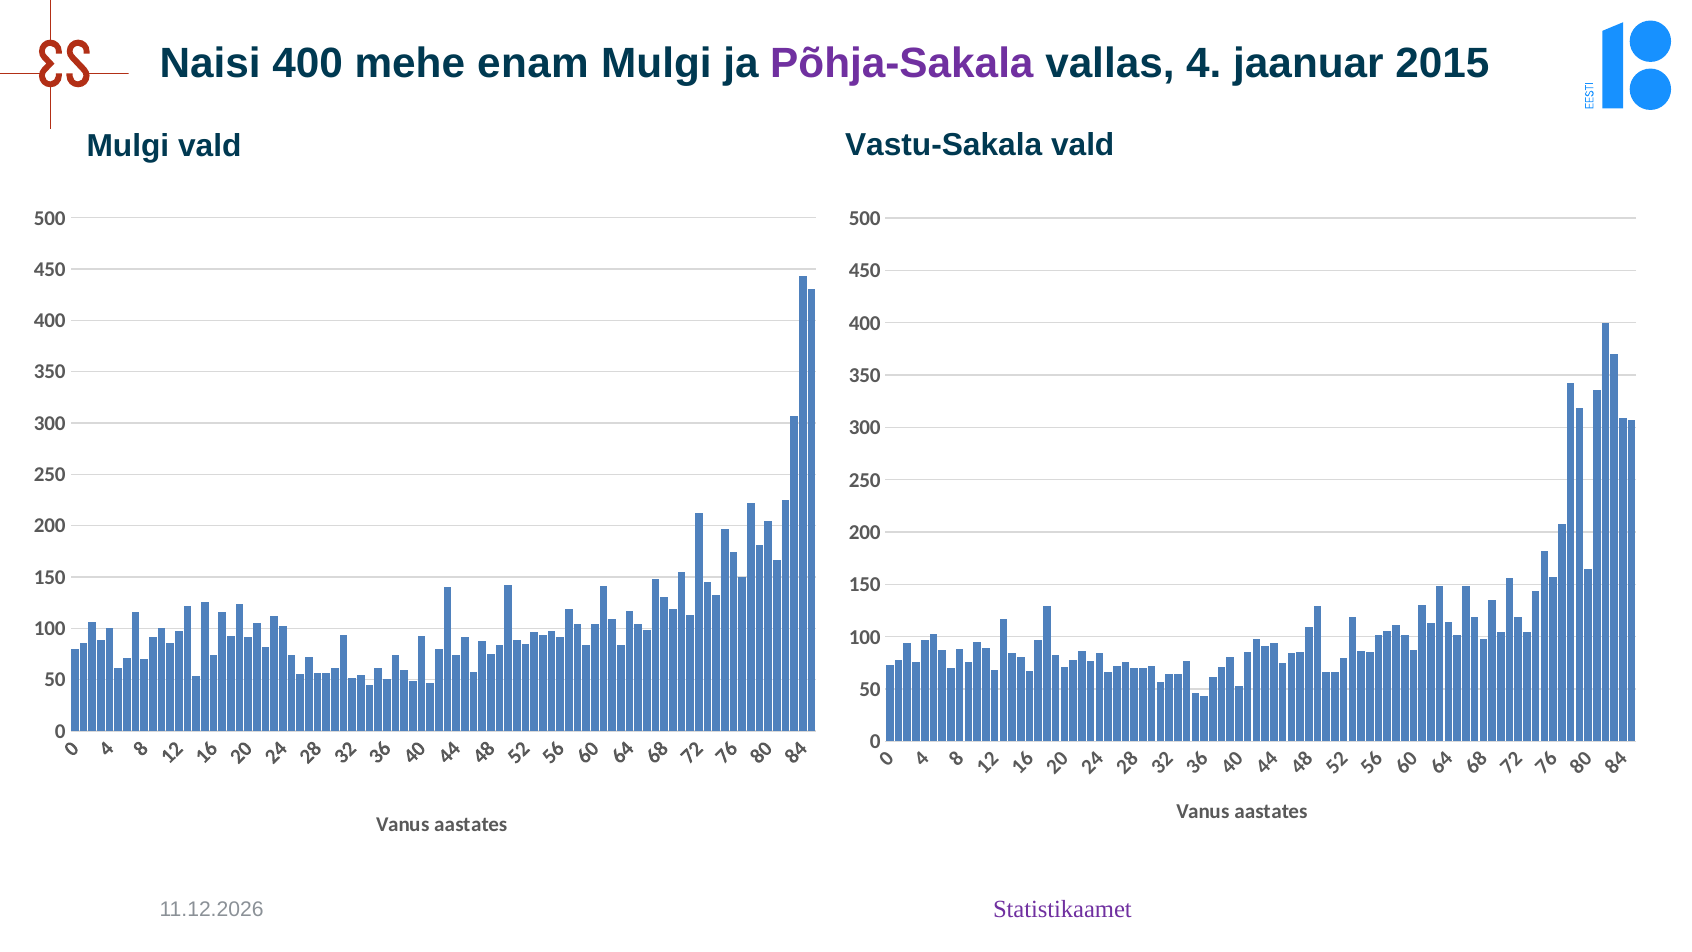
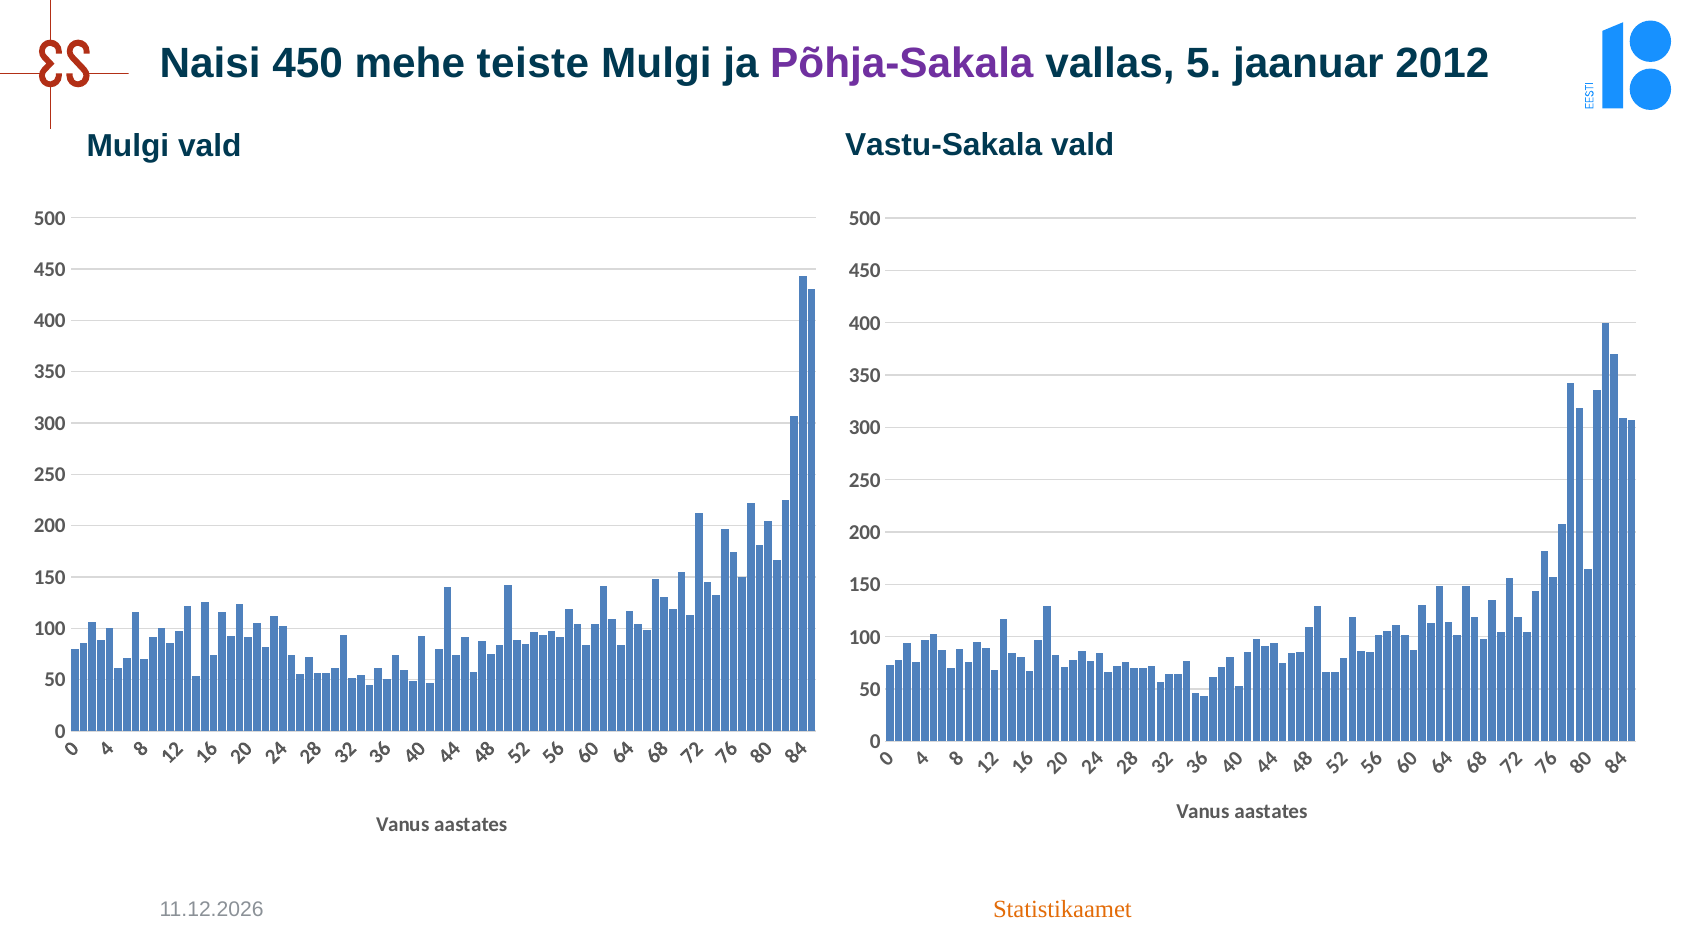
Naisi 400: 400 -> 450 (308, 63)
enam: enam -> teiste (533, 63)
vallas 4: 4 -> 5 (1204, 63)
2015: 2015 -> 2012 (1442, 63)
Statistikaamet colour: purple -> orange (1062, 909)
